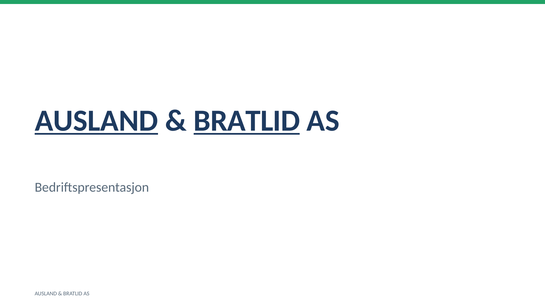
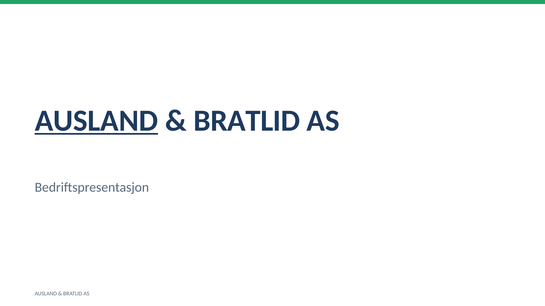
BRATLID underline: present -> none (247, 121)
